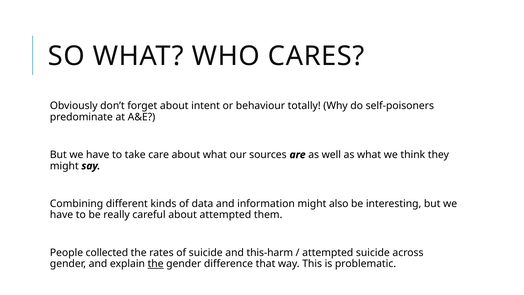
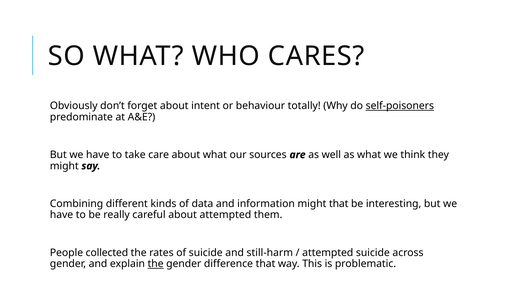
self-poisoners underline: none -> present (400, 106)
might also: also -> that (339, 204)
this-harm: this-harm -> still-harm (270, 252)
